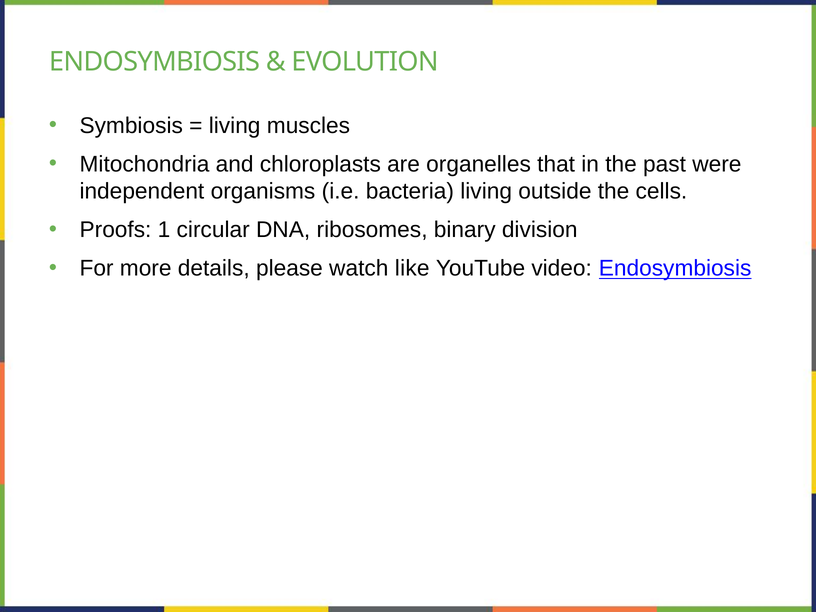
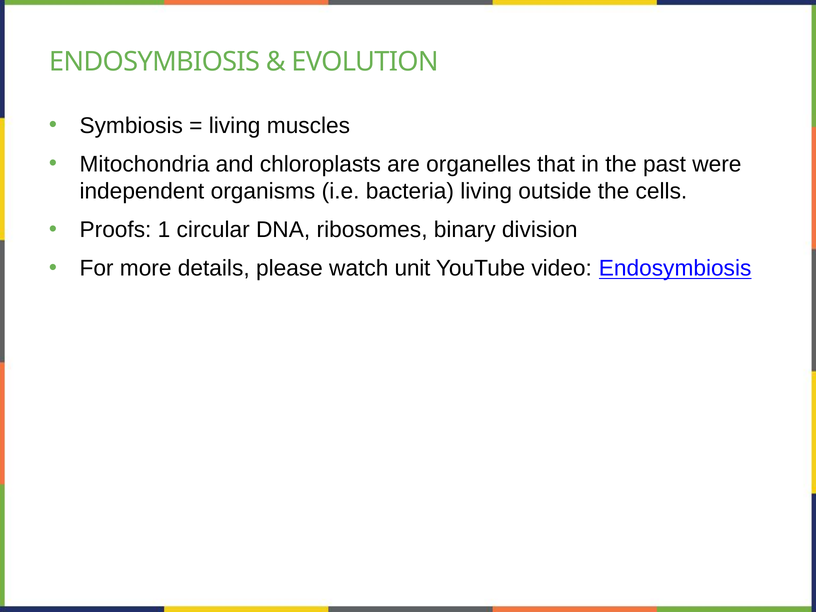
like: like -> unit (412, 268)
